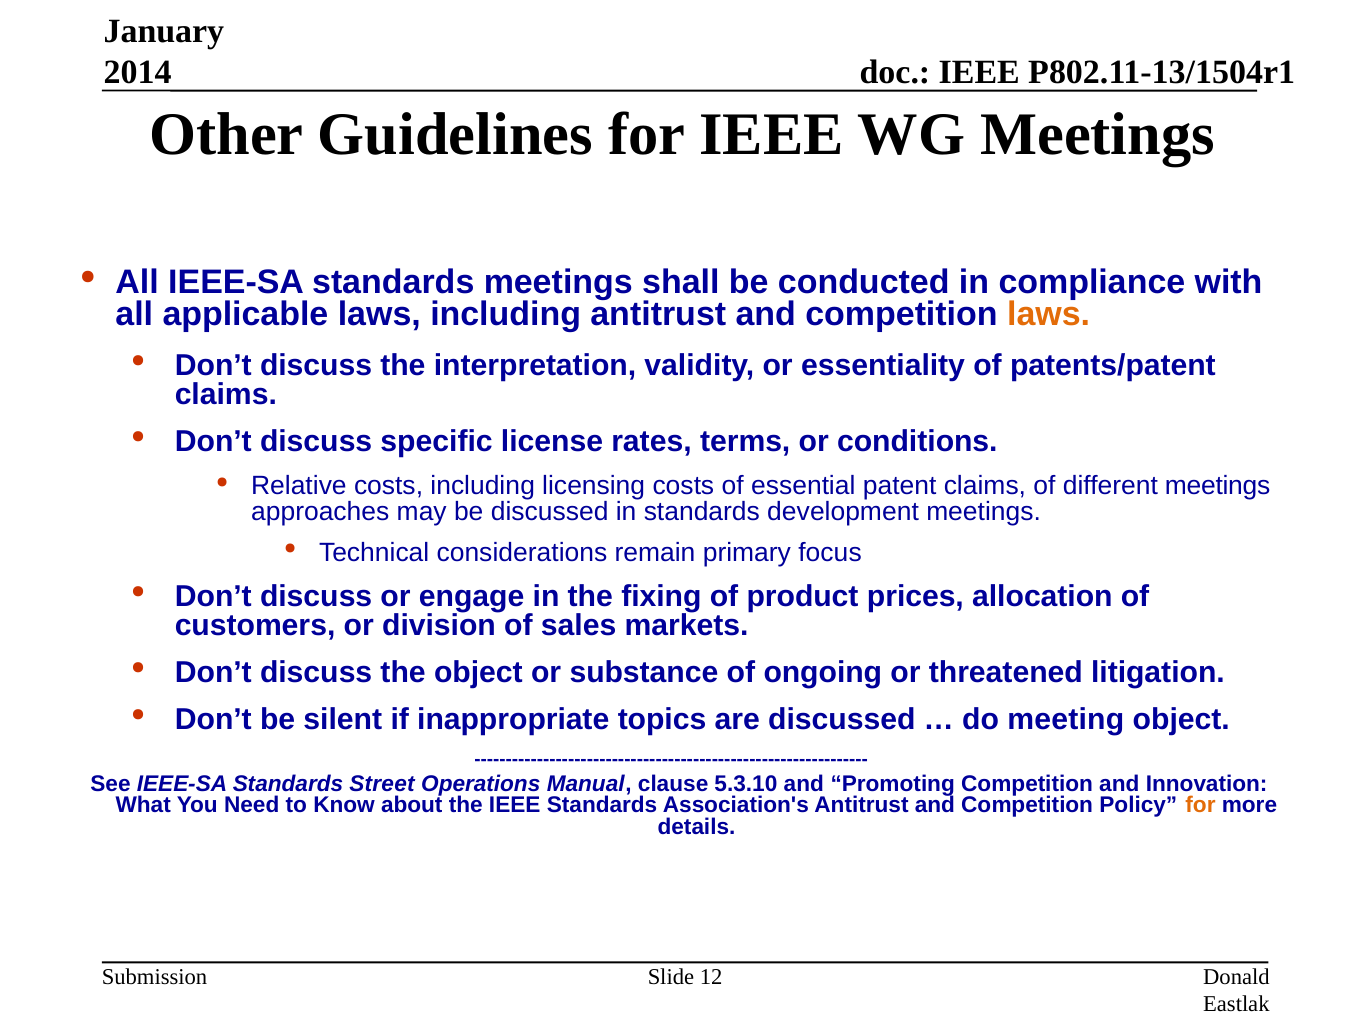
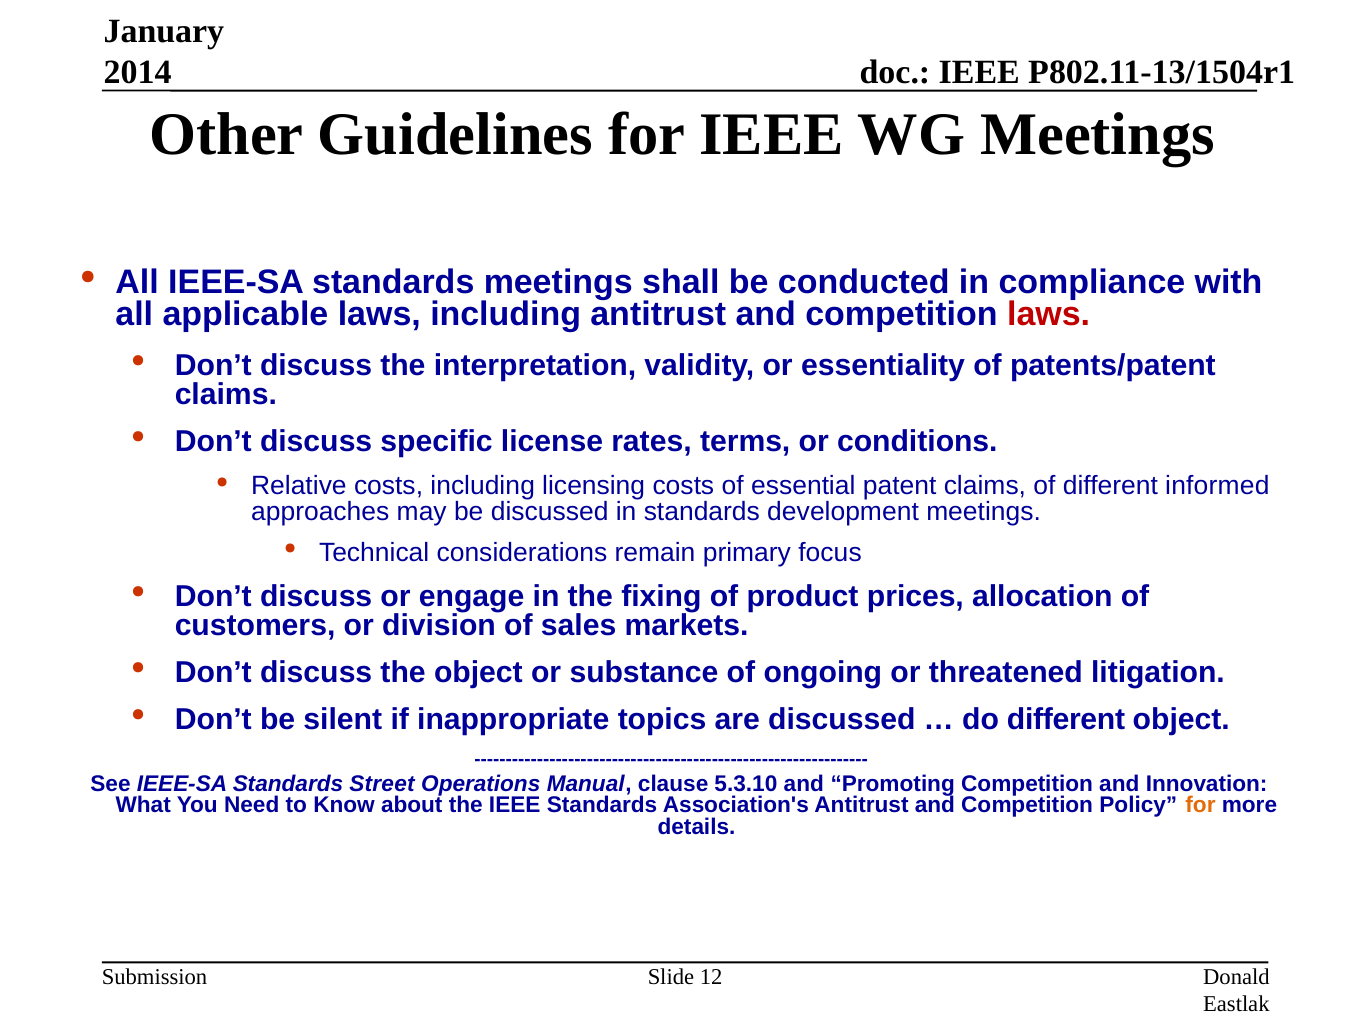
laws colour: orange -> red (1049, 315)
different meetings: meetings -> informed (1217, 486)
do meeting: meeting -> different (1066, 720)
